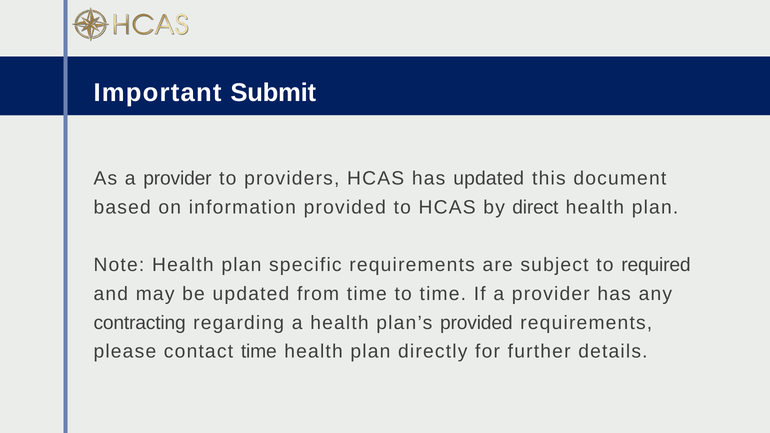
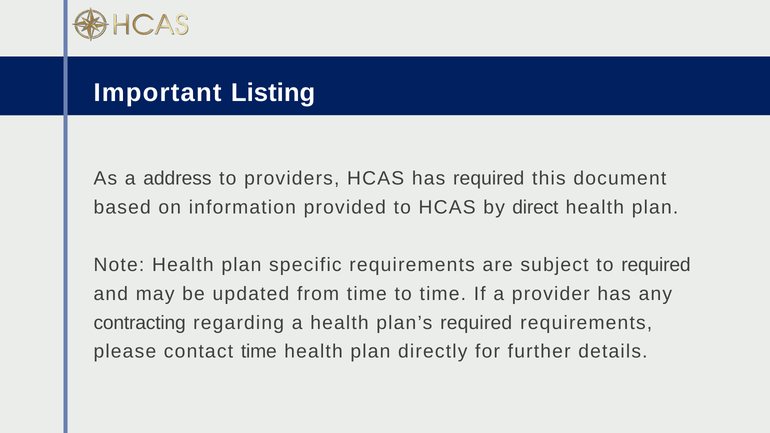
Submit: Submit -> Listing (273, 93)
As a provider: provider -> address (177, 178)
has updated: updated -> required (489, 178)
plan’s provided: provided -> required (476, 323)
